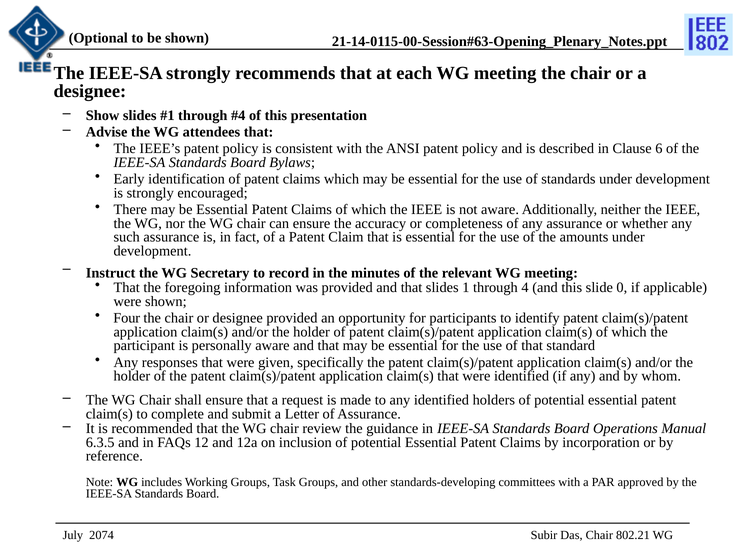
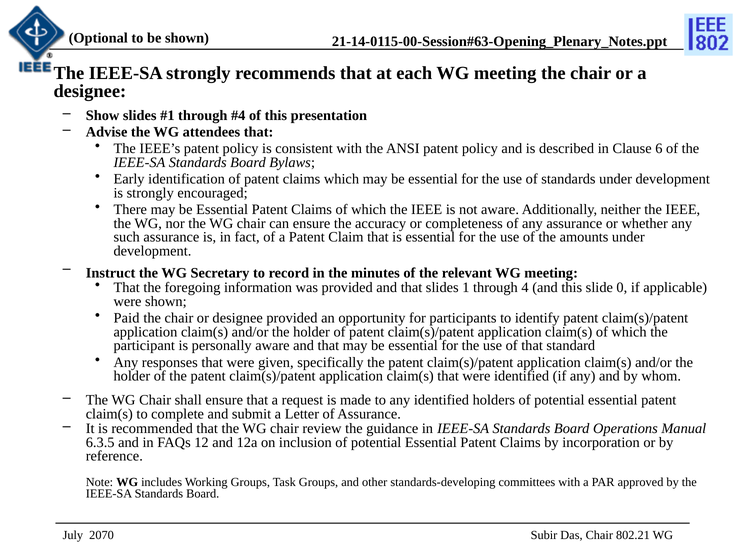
Four: Four -> Paid (127, 318)
2074: 2074 -> 2070 (102, 535)
